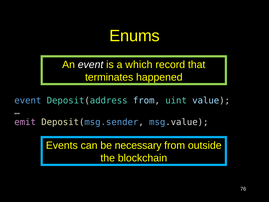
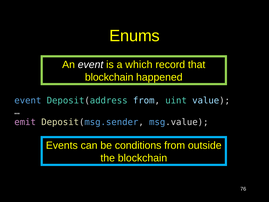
terminates: terminates -> blockchain (109, 77)
necessary: necessary -> conditions (138, 145)
